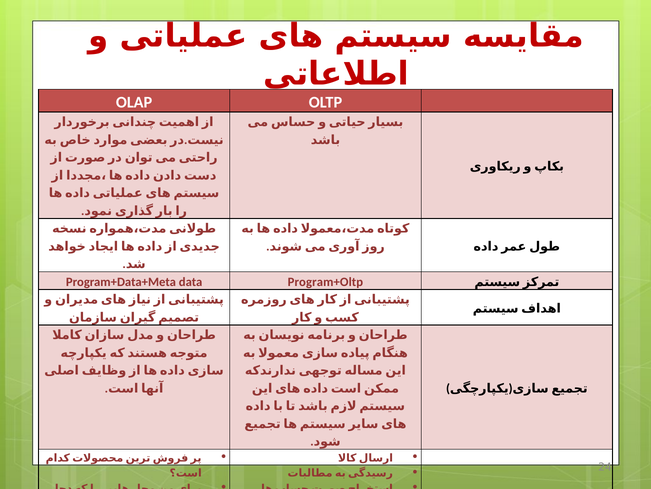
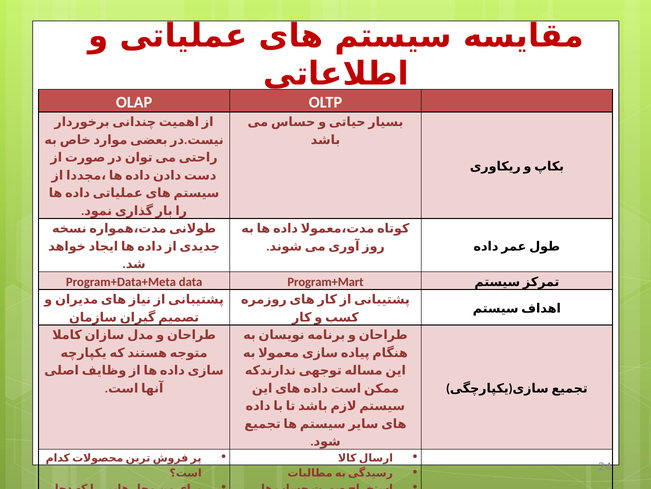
Program+Oltp: Program+Oltp -> Program+Mart (326, 282)
